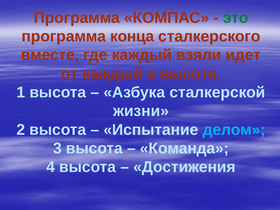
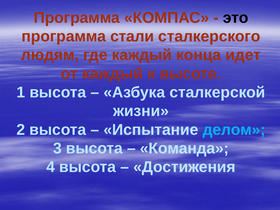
это colour: green -> black (236, 18)
конца: конца -> стали (132, 36)
вместе: вместе -> людям (50, 55)
взяли: взяли -> конца (199, 55)
